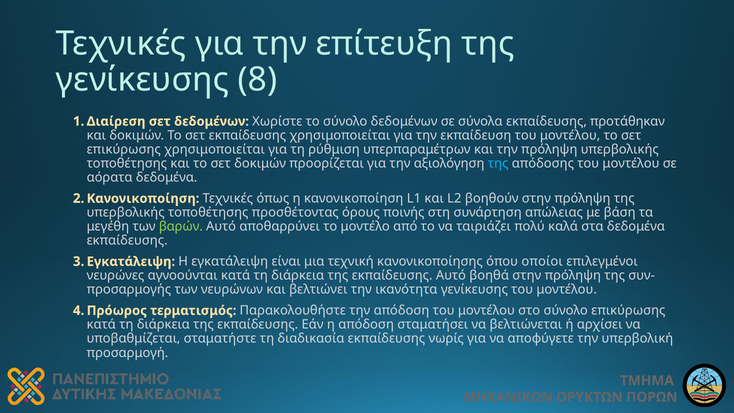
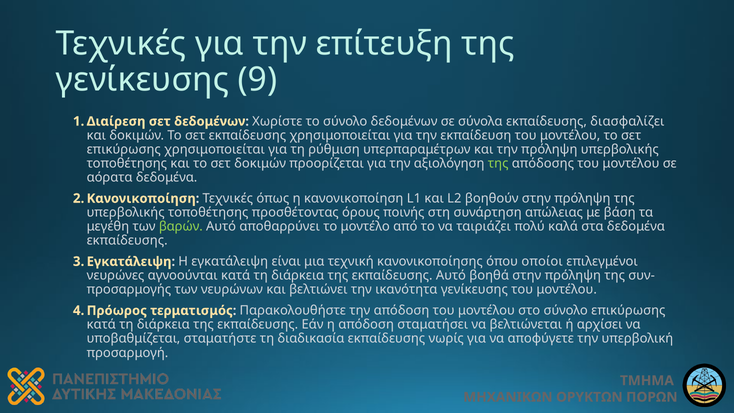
8: 8 -> 9 (257, 80)
προτάθηκαν: προτάθηκαν -> διασφαλίζει (627, 121)
της colour: light blue -> light green (498, 164)
